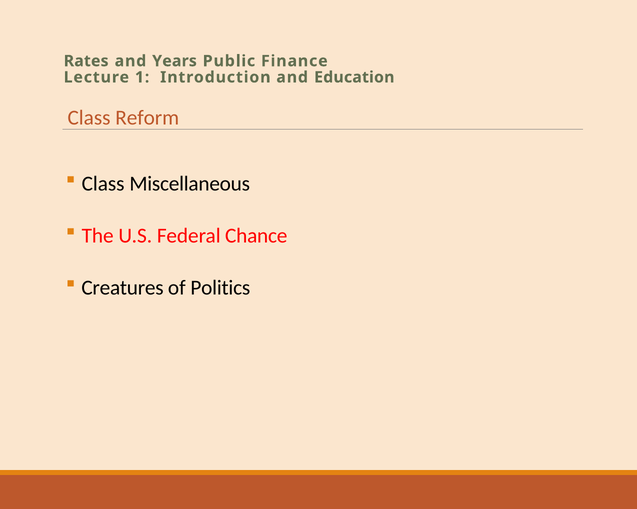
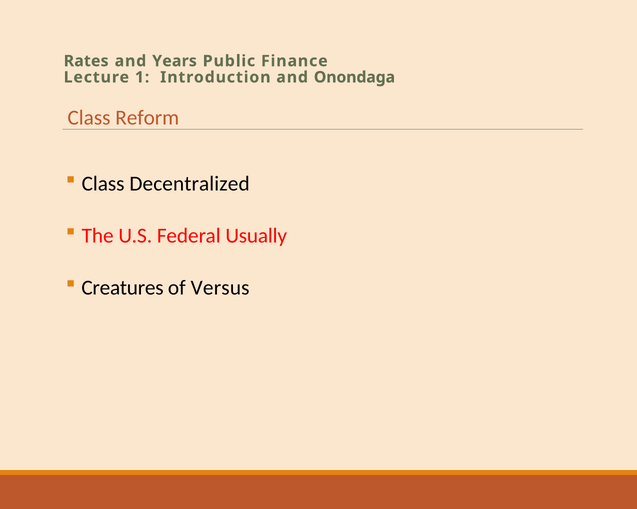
Education: Education -> Onondaga (354, 77)
Miscellaneous: Miscellaneous -> Decentralized (190, 184)
Chance: Chance -> Usually (256, 236)
Politics: Politics -> Versus (220, 288)
